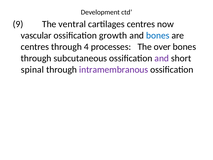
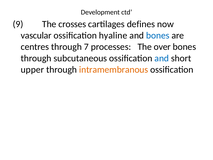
ventral: ventral -> crosses (72, 24)
cartilages centres: centres -> defines (141, 24)
growth: growth -> hyaline (113, 35)
4: 4 -> 7 (86, 47)
and colour: purple -> blue (162, 58)
spinal: spinal -> upper (32, 69)
intramembranous colour: purple -> orange (114, 69)
